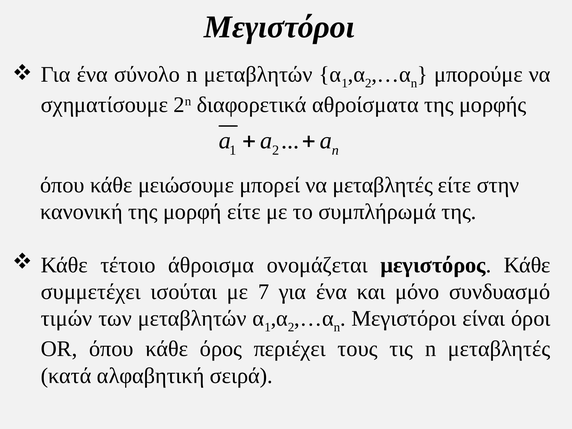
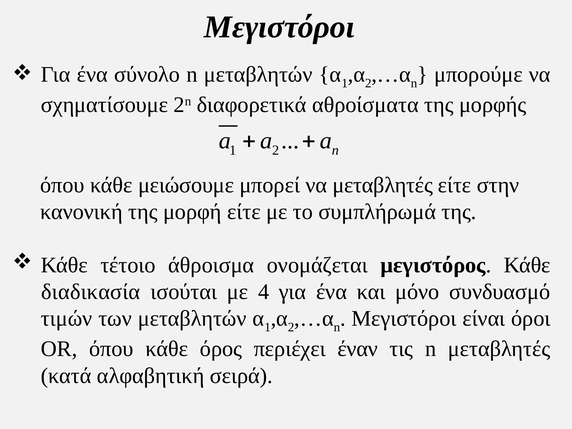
συμμετέχει: συμμετέχει -> διαδικασία (91, 292)
7: 7 -> 4 (264, 292)
τους: τους -> έναν (358, 349)
